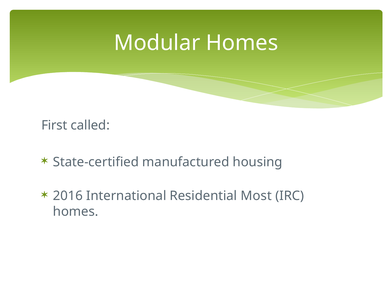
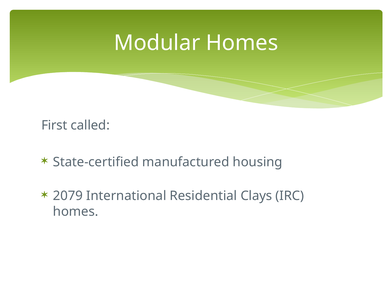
2016: 2016 -> 2079 (68, 196)
Most: Most -> Clays (256, 196)
